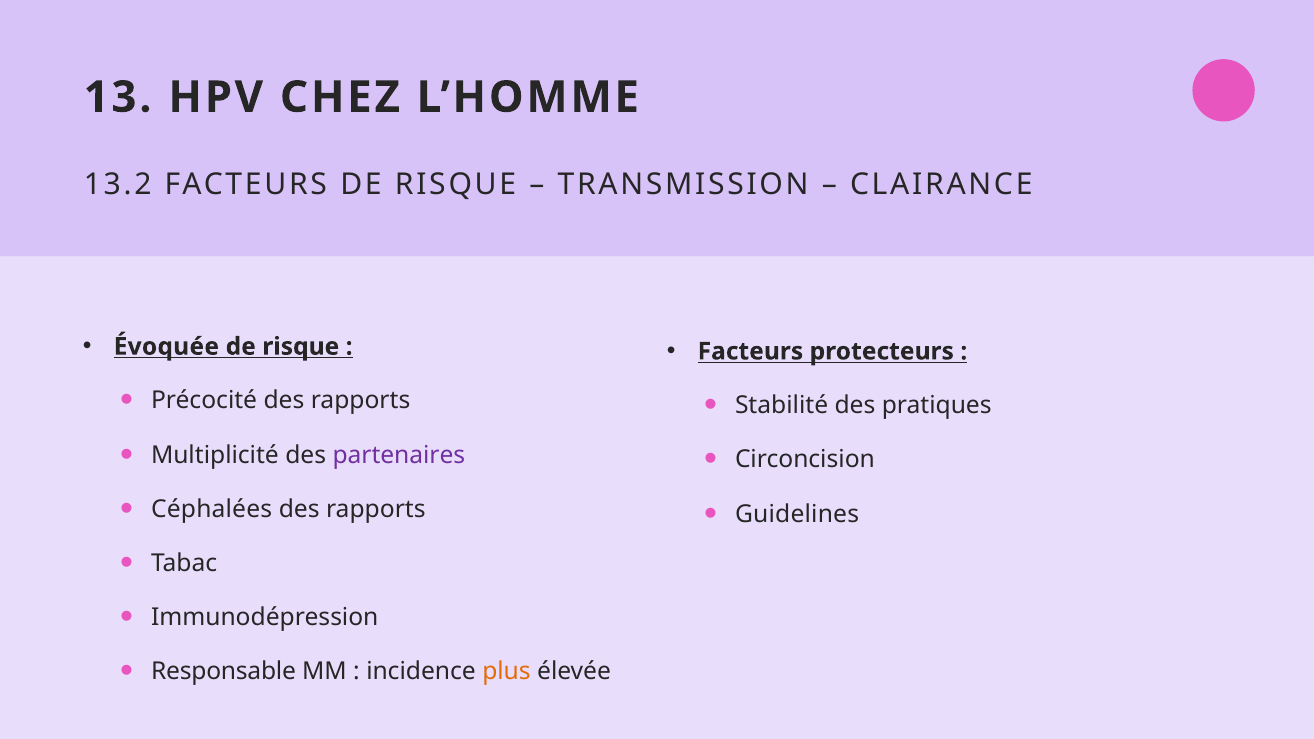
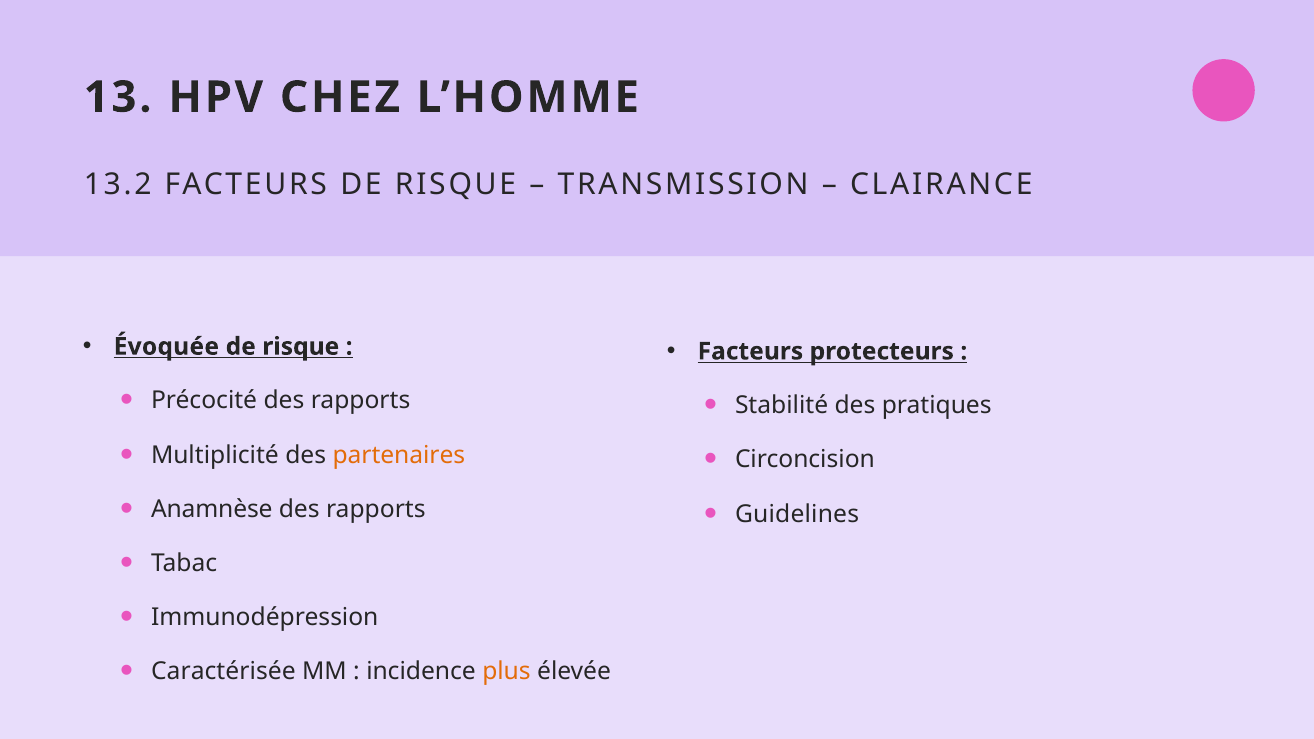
partenaires colour: purple -> orange (399, 455)
Céphalées: Céphalées -> Anamnèse (212, 509)
Responsable: Responsable -> Caractérisée (223, 672)
